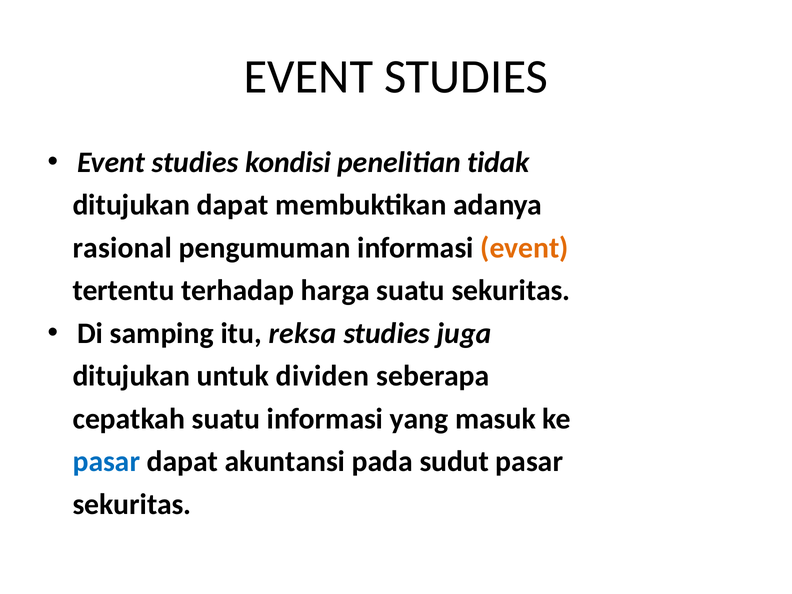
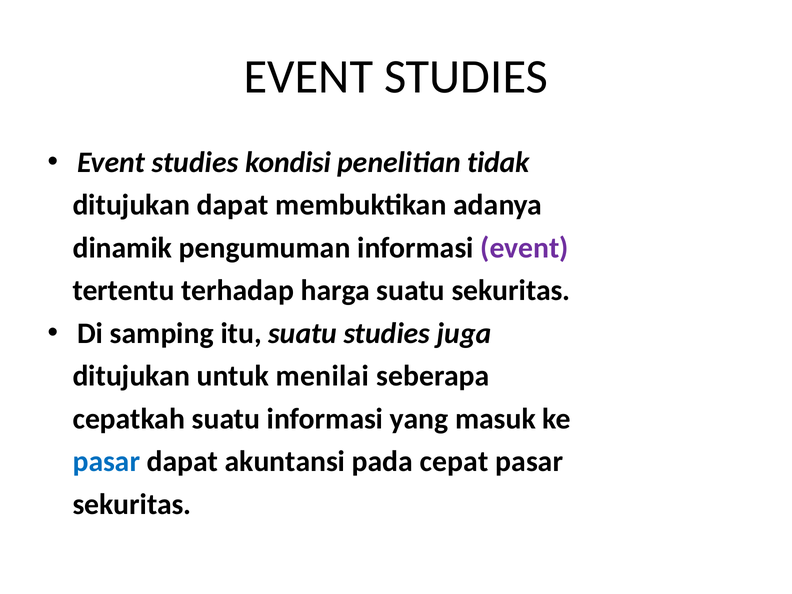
rasional: rasional -> dinamik (122, 248)
event colour: orange -> purple (524, 248)
itu reksa: reksa -> suatu (303, 333)
dividen: dividen -> menilai (322, 376)
sudut: sudut -> cepat (454, 461)
